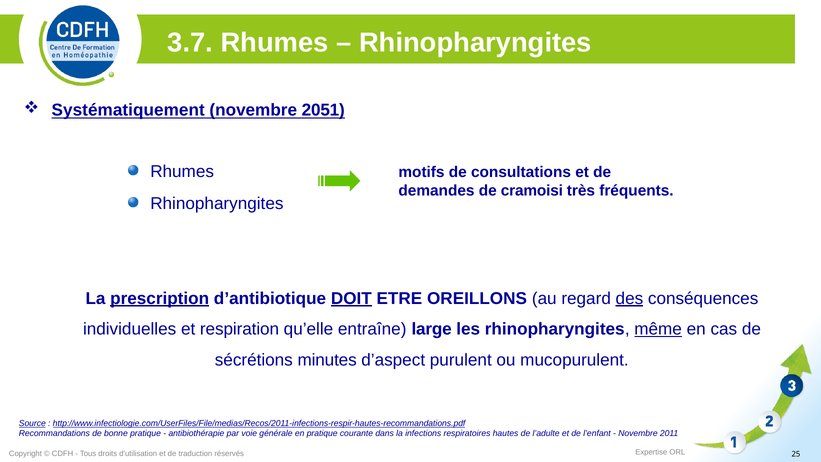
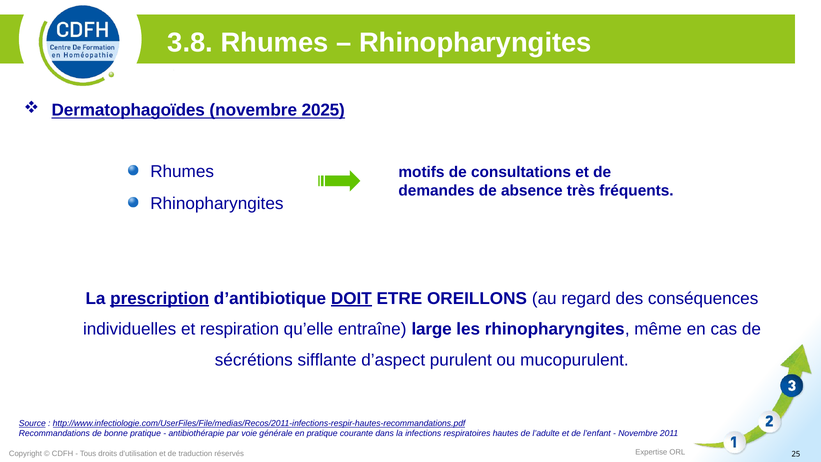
3.7: 3.7 -> 3.8 (190, 43)
Systématiquement: Systématiquement -> Dermatophagoïdes (128, 110)
2051: 2051 -> 2025 (323, 110)
cramoisi: cramoisi -> absence (532, 191)
des underline: present -> none (629, 298)
même underline: present -> none (658, 329)
minutes: minutes -> sifflante (327, 360)
